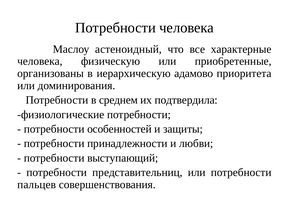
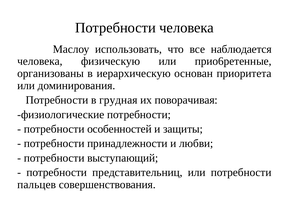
астеноидный: астеноидный -> использовать (128, 49)
характерные: характерные -> наблюдается (241, 49)
адамово: адамово -> основан (194, 73)
среднем: среднем -> грудная (118, 100)
подтвердила: подтвердила -> поворачивая (186, 100)
